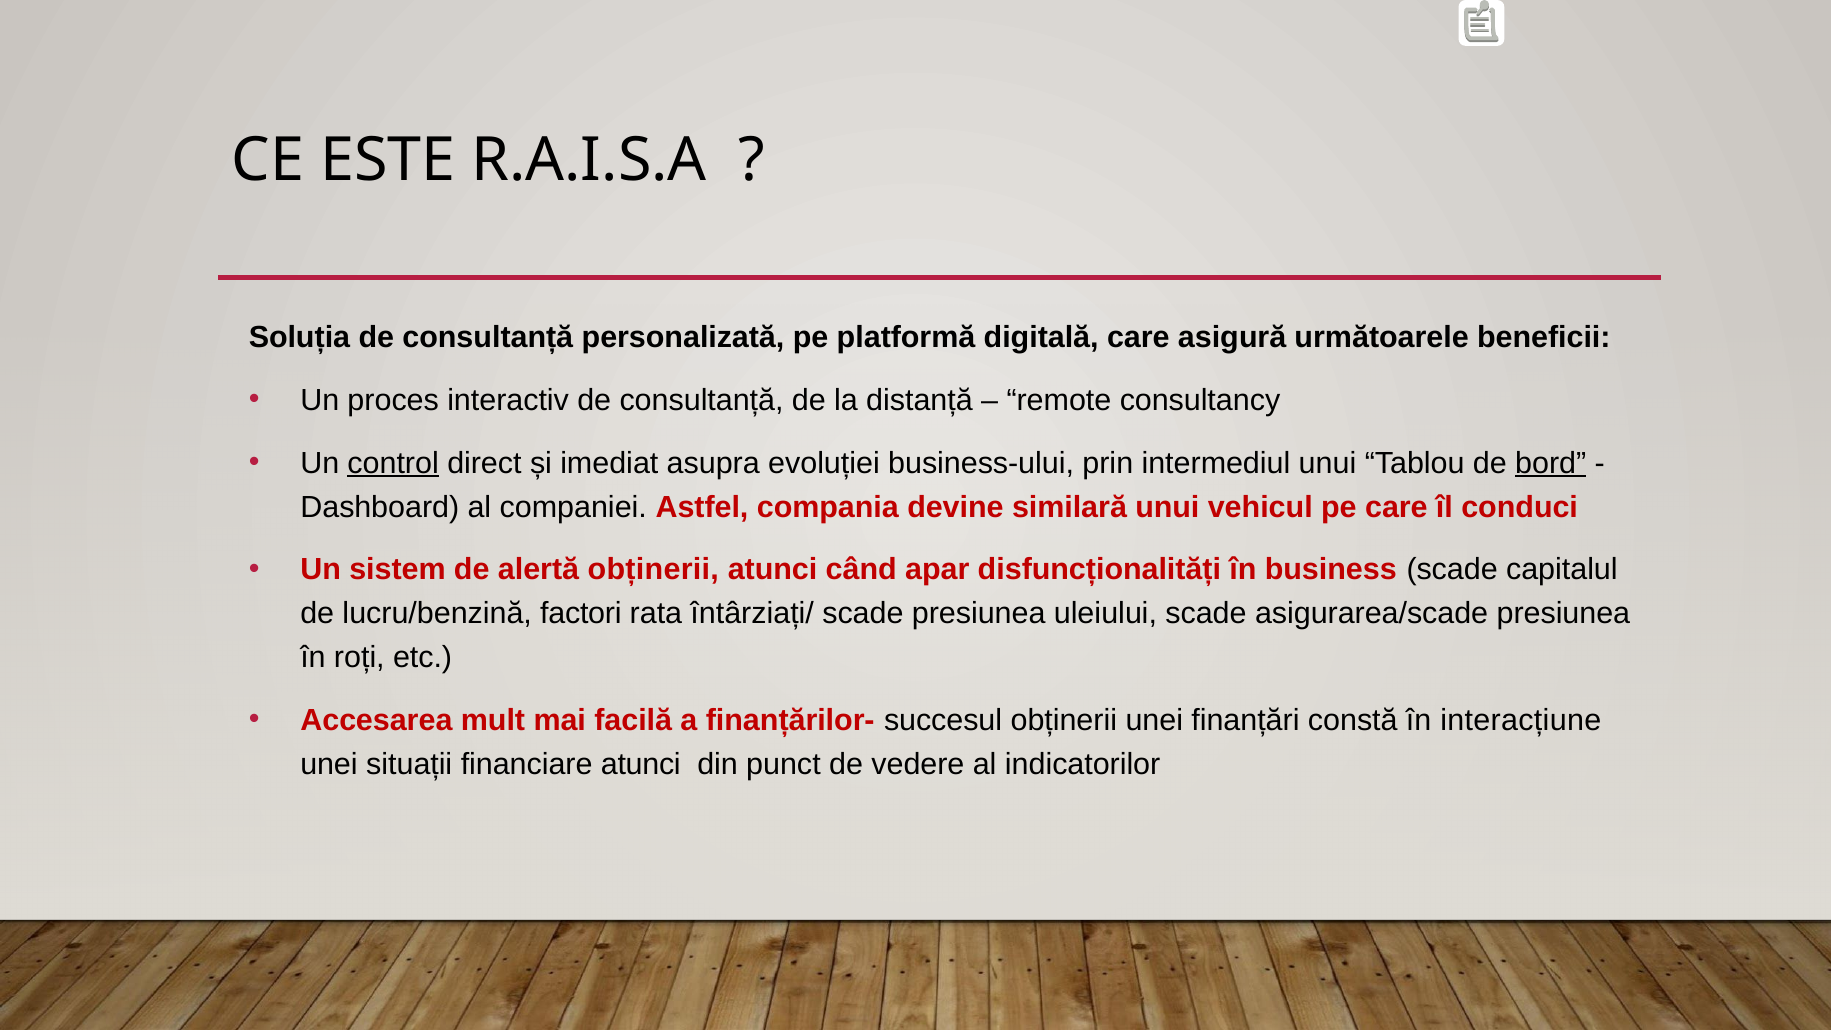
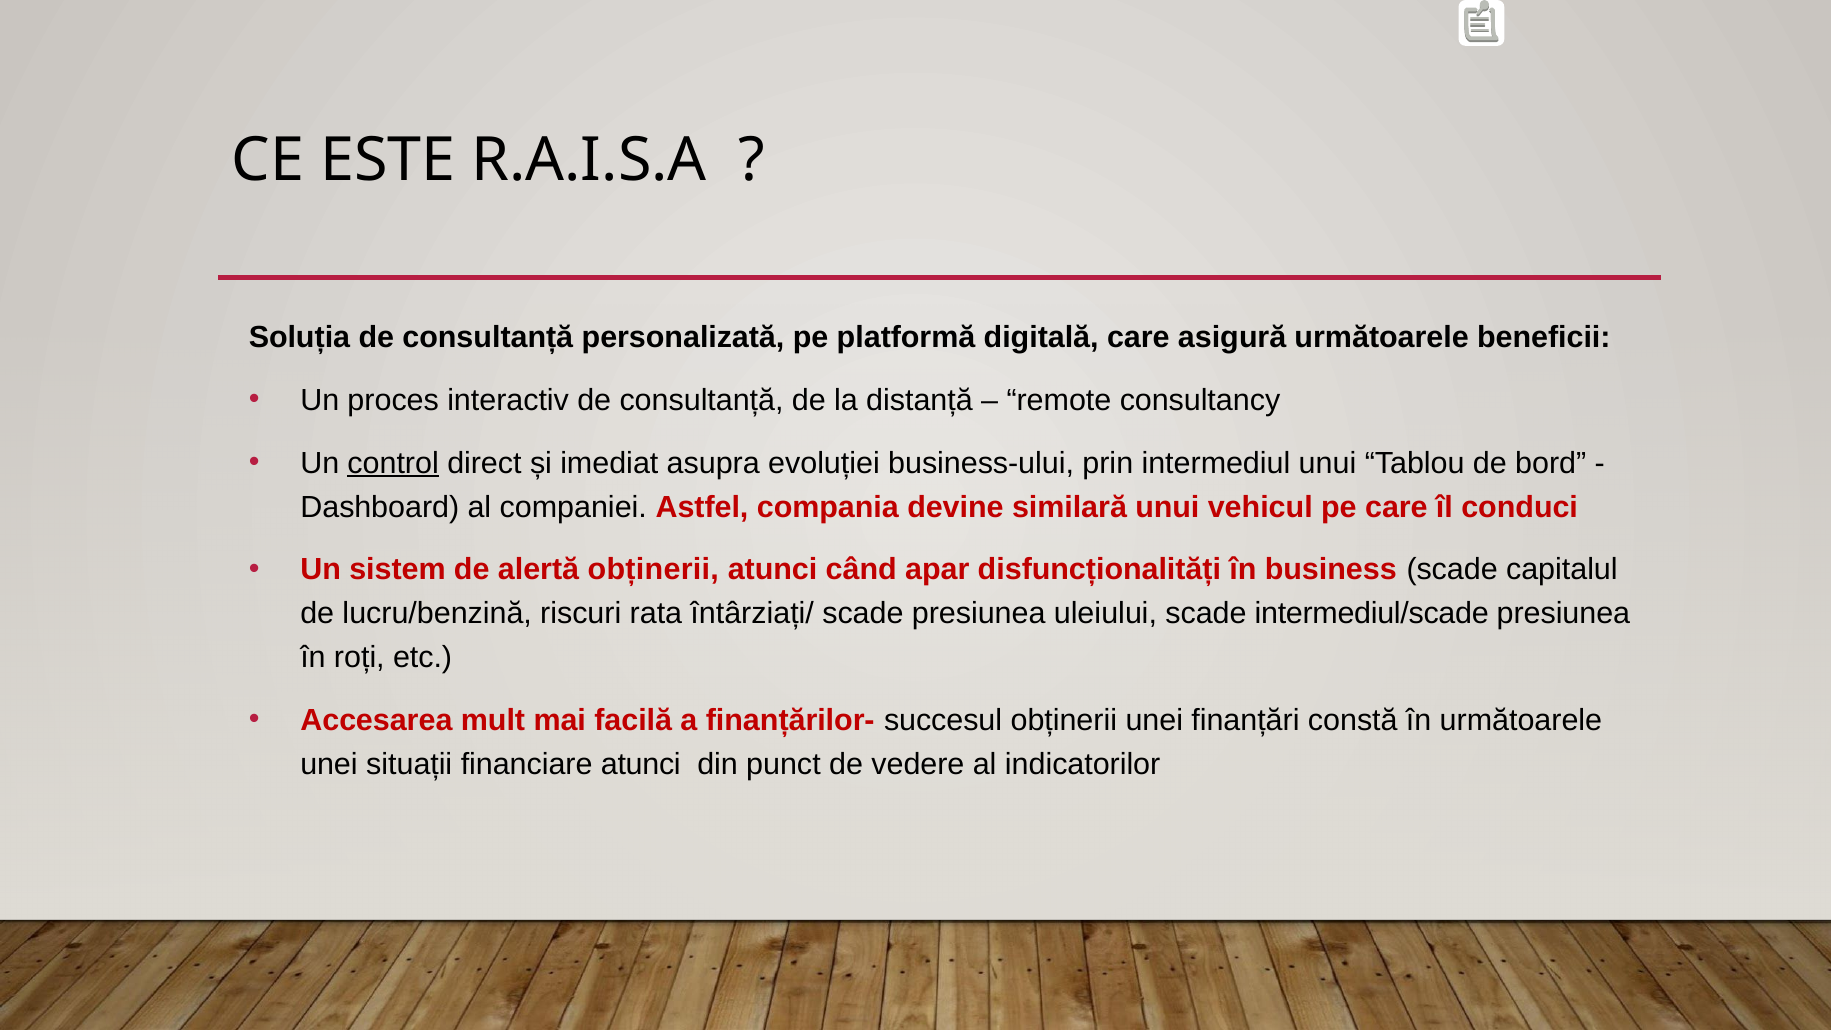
bord underline: present -> none (1551, 463)
factori: factori -> riscuri (581, 614)
asigurarea/scade: asigurarea/scade -> intermediul/scade (1372, 614)
în interacțiune: interacțiune -> următoarele (1521, 721)
